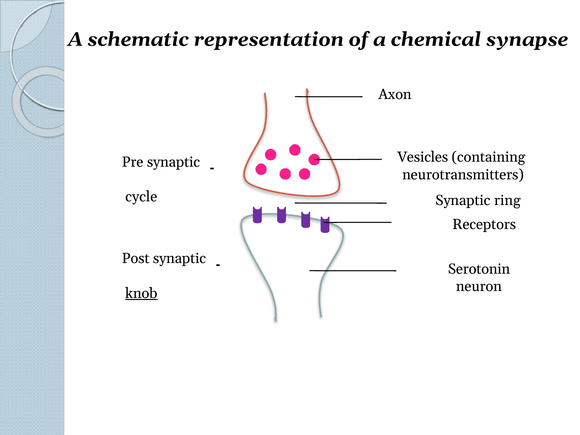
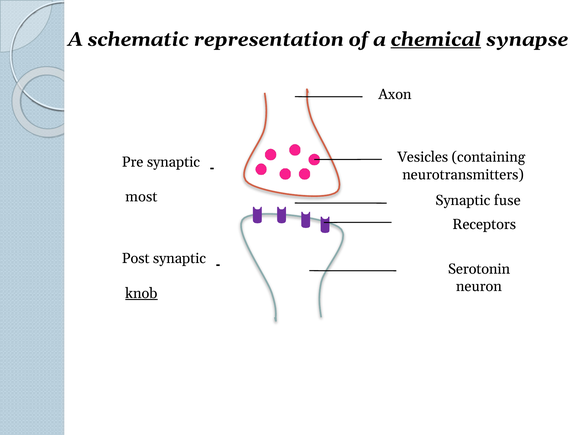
chemical underline: none -> present (436, 39)
cycle: cycle -> most (141, 197)
ring: ring -> fuse (507, 200)
